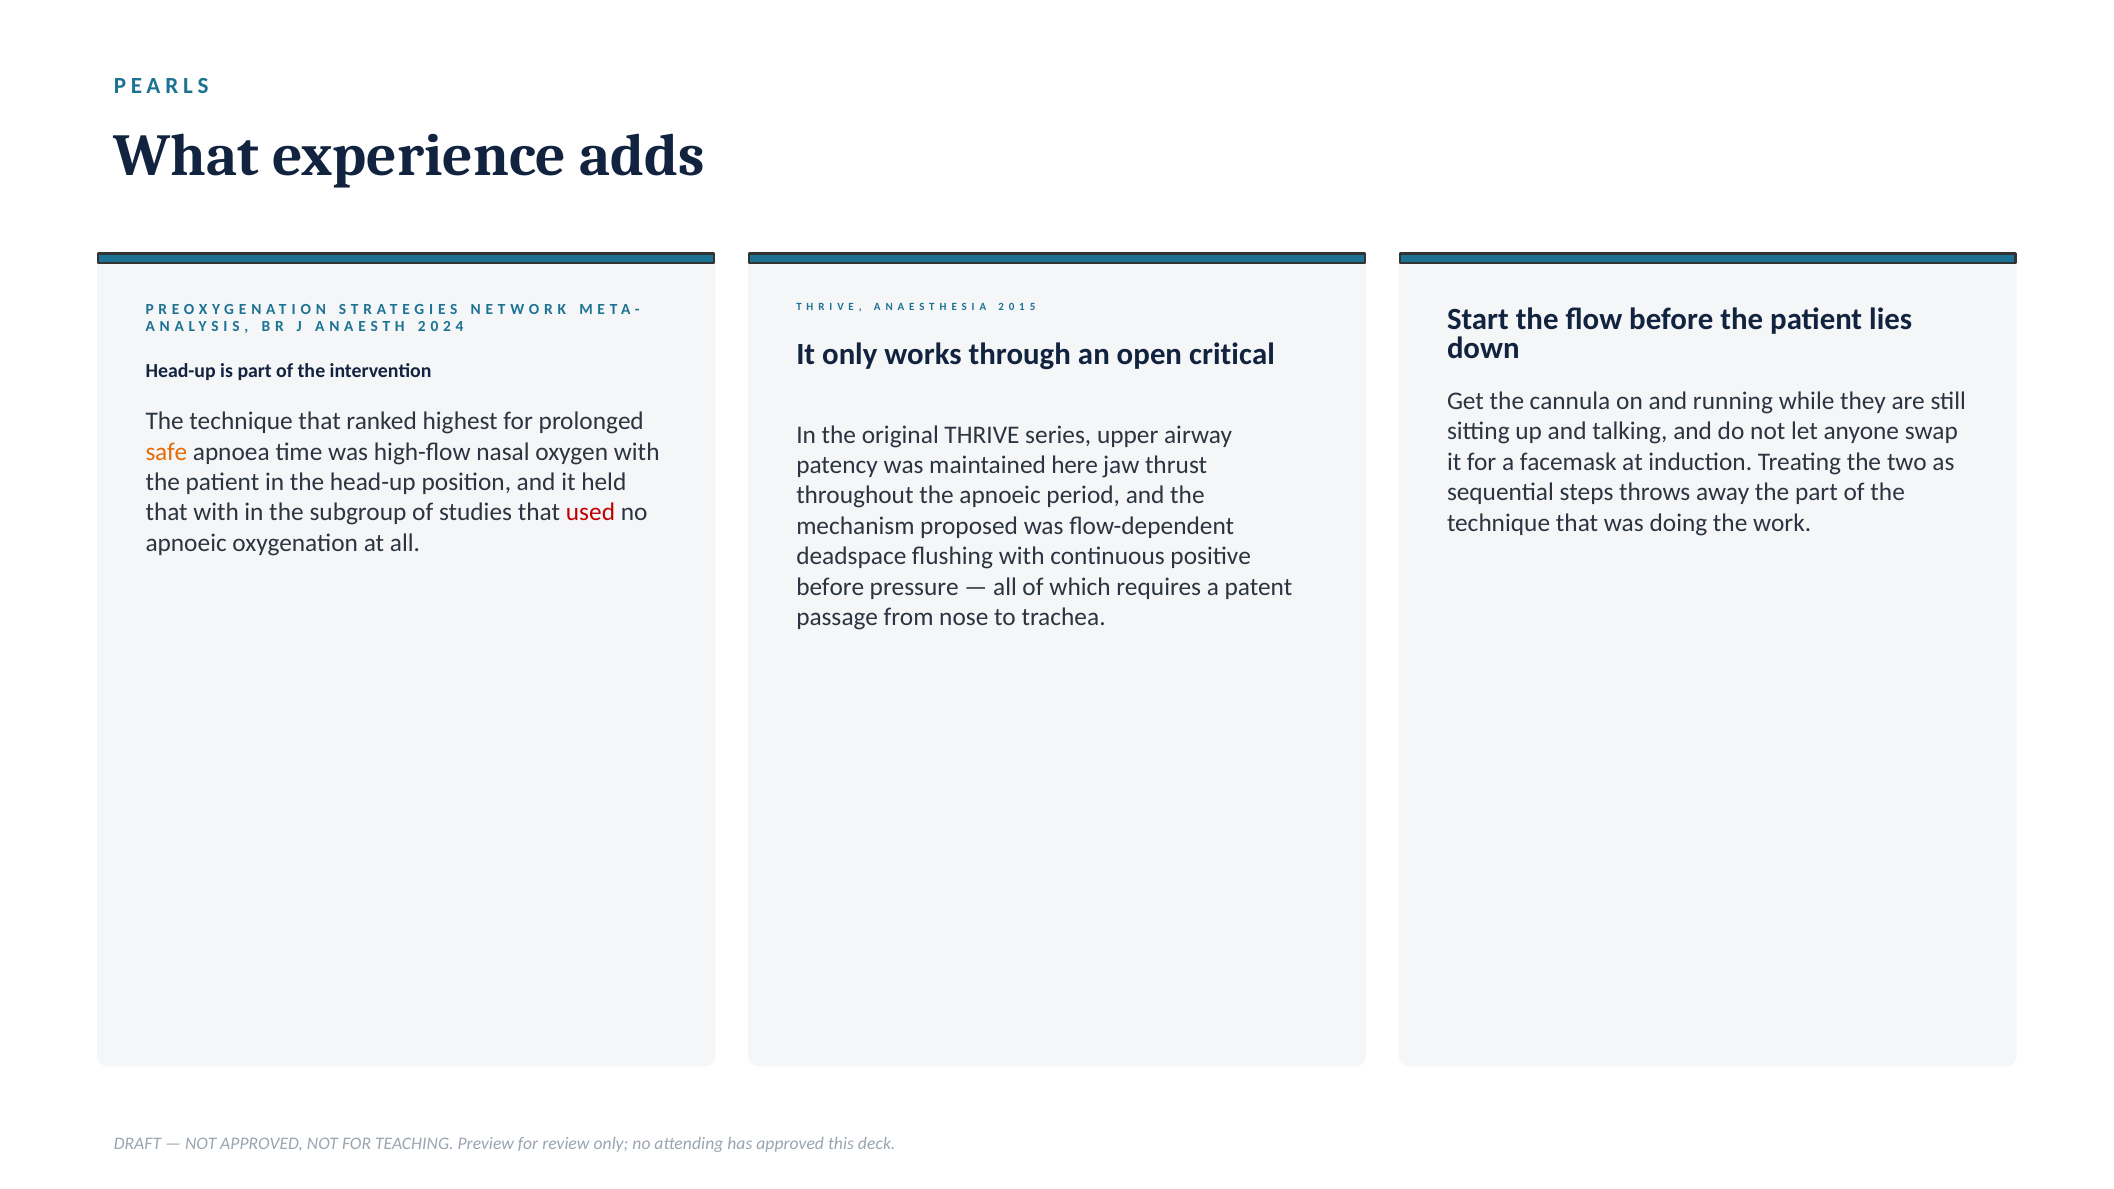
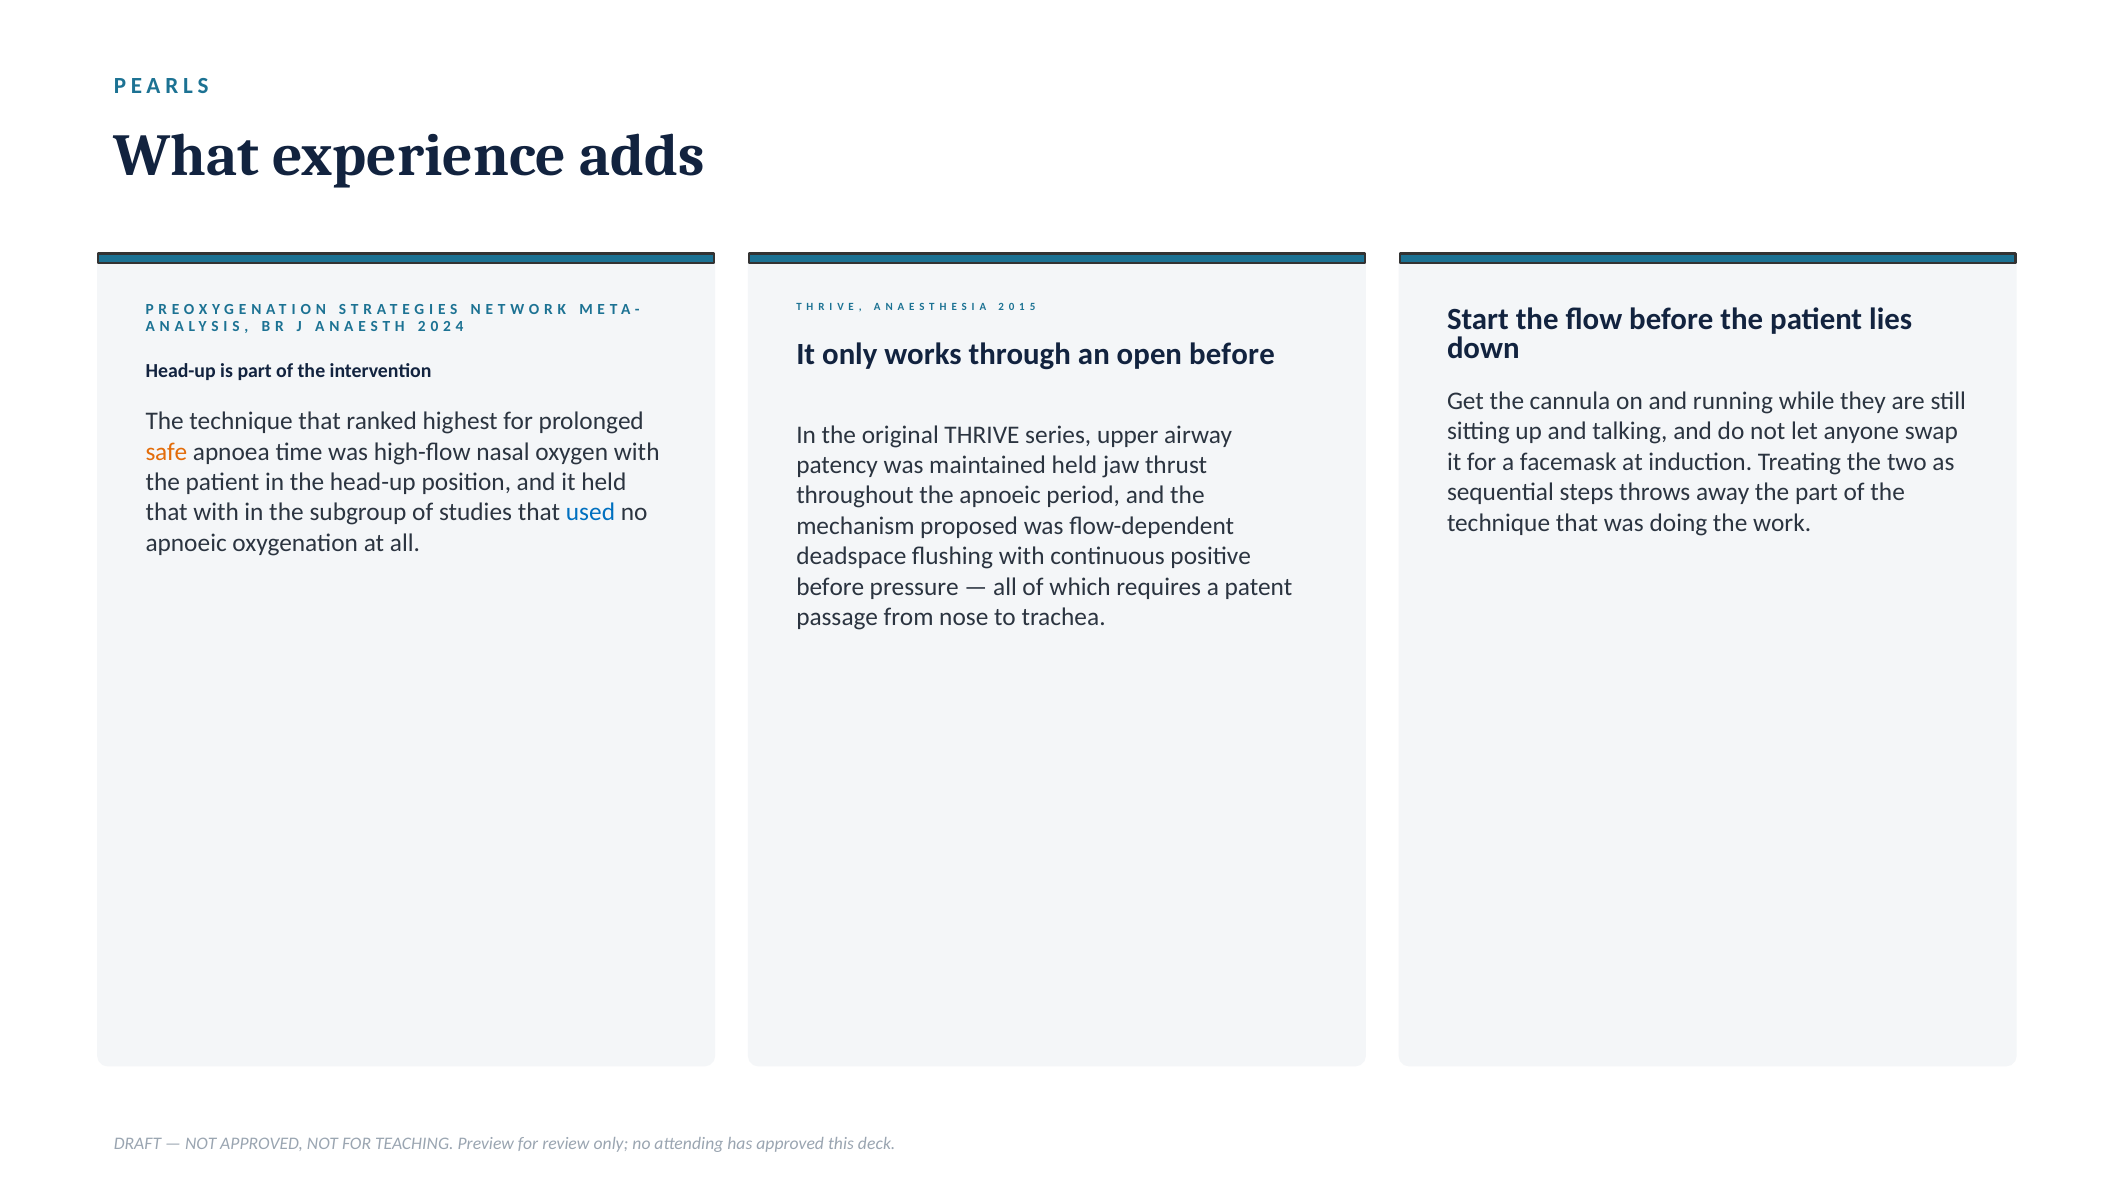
open critical: critical -> before (1232, 354)
maintained here: here -> held (1074, 465)
used colour: red -> blue (590, 513)
